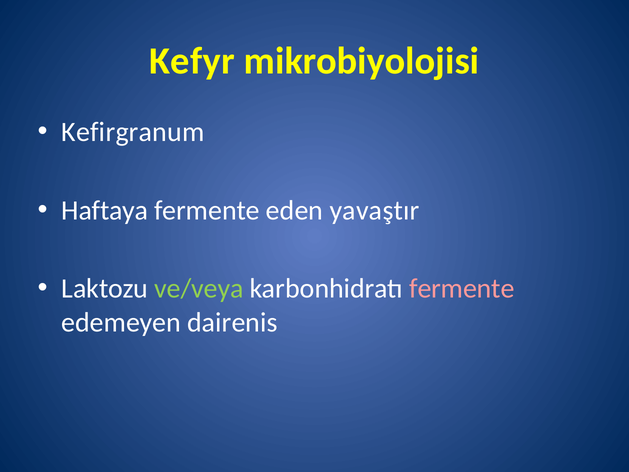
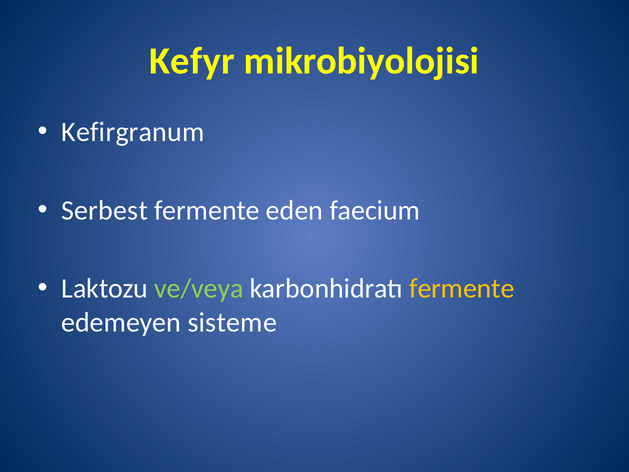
Haftaya: Haftaya -> Serbest (105, 210)
yavaştır: yavaştır -> faecium (375, 210)
fermente colour: pink -> yellow (462, 289)
dairenis: dairenis -> sisteme (232, 322)
